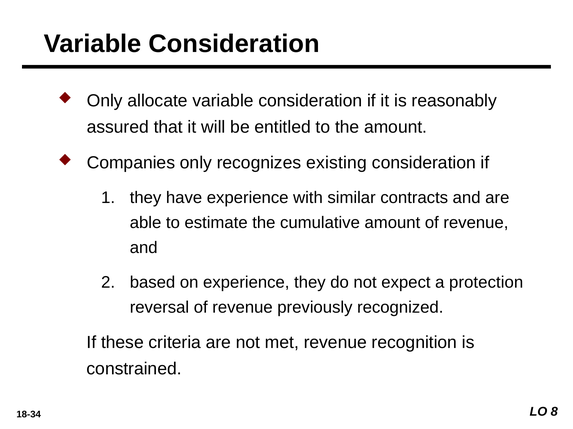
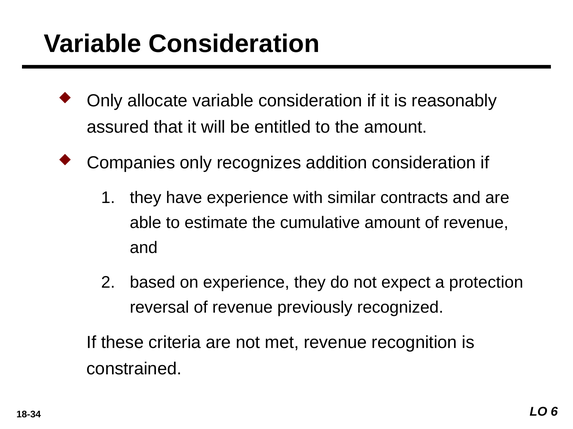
existing: existing -> addition (337, 163)
8: 8 -> 6 (554, 412)
